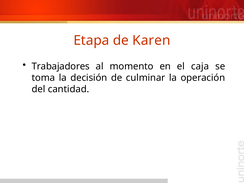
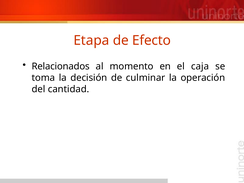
Karen: Karen -> Efecto (152, 40)
Trabajadores: Trabajadores -> Relacionados (61, 66)
